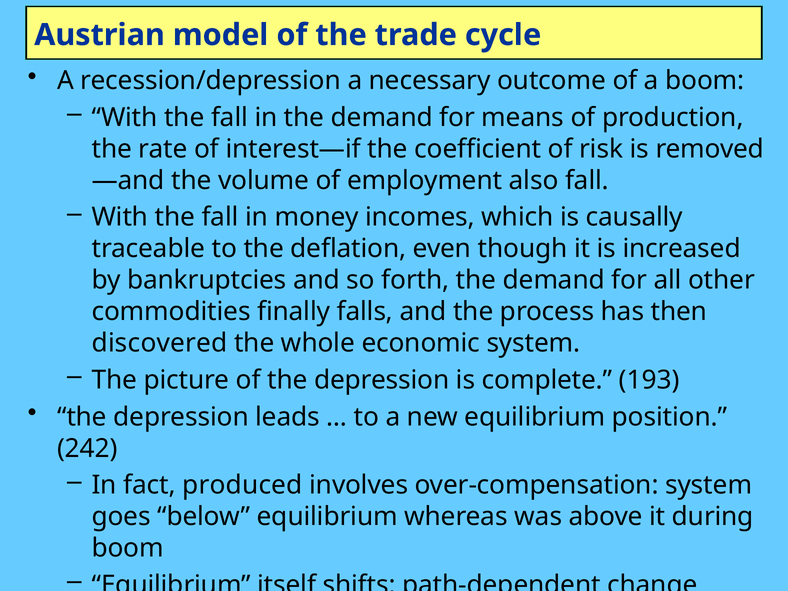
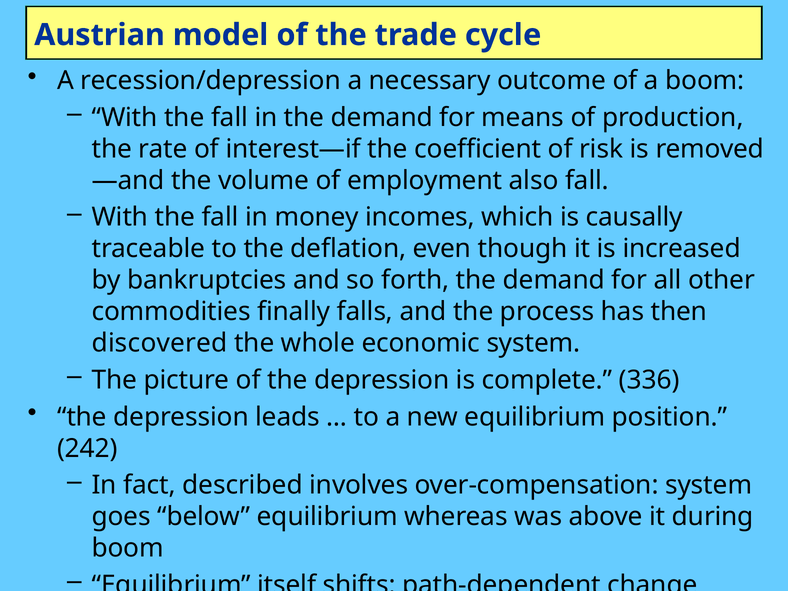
193: 193 -> 336 (649, 380)
produced: produced -> described (242, 485)
